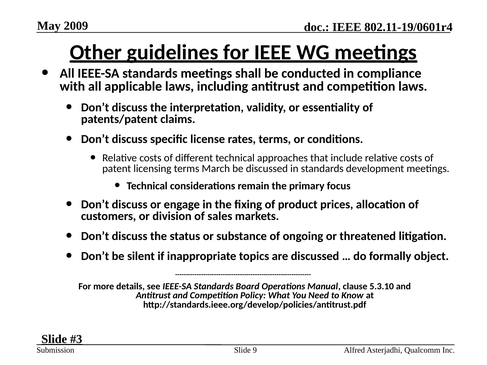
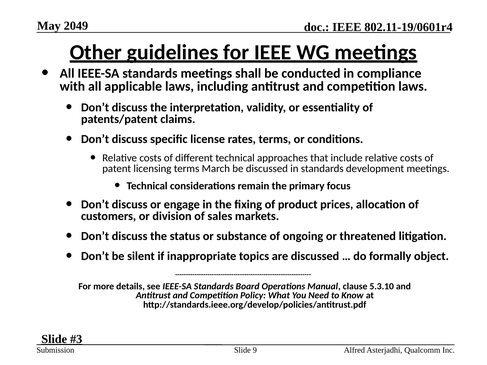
2009: 2009 -> 2049 (76, 26)
